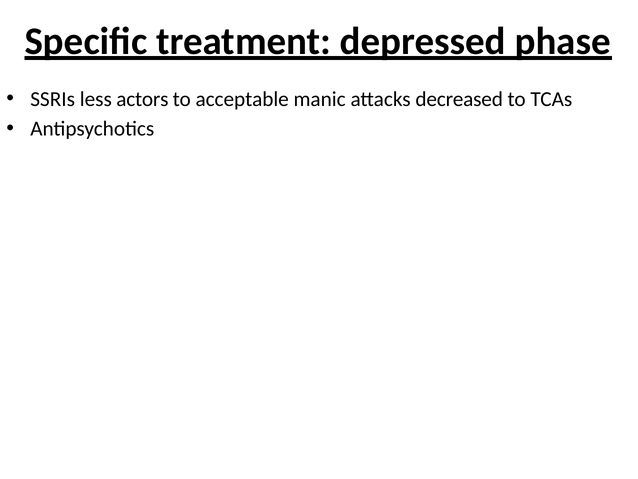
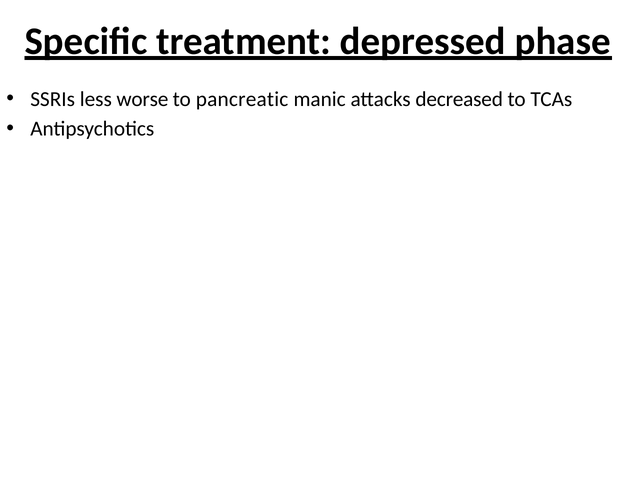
actors: actors -> worse (142, 99)
acceptable: acceptable -> pancreatic (242, 99)
